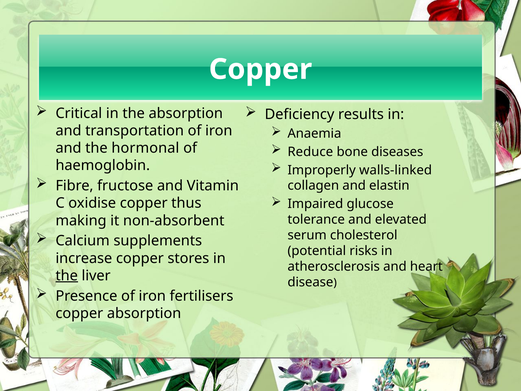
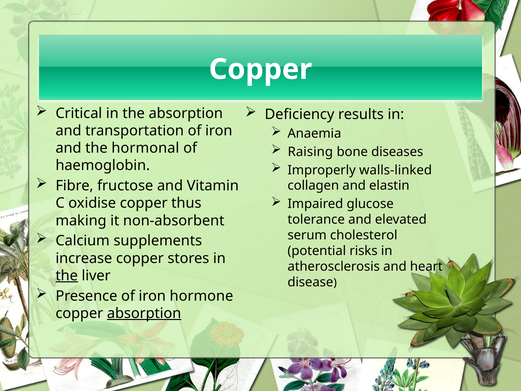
Reduce: Reduce -> Raising (310, 152)
fertilisers: fertilisers -> hormone (201, 296)
absorption underline: none -> present (144, 313)
